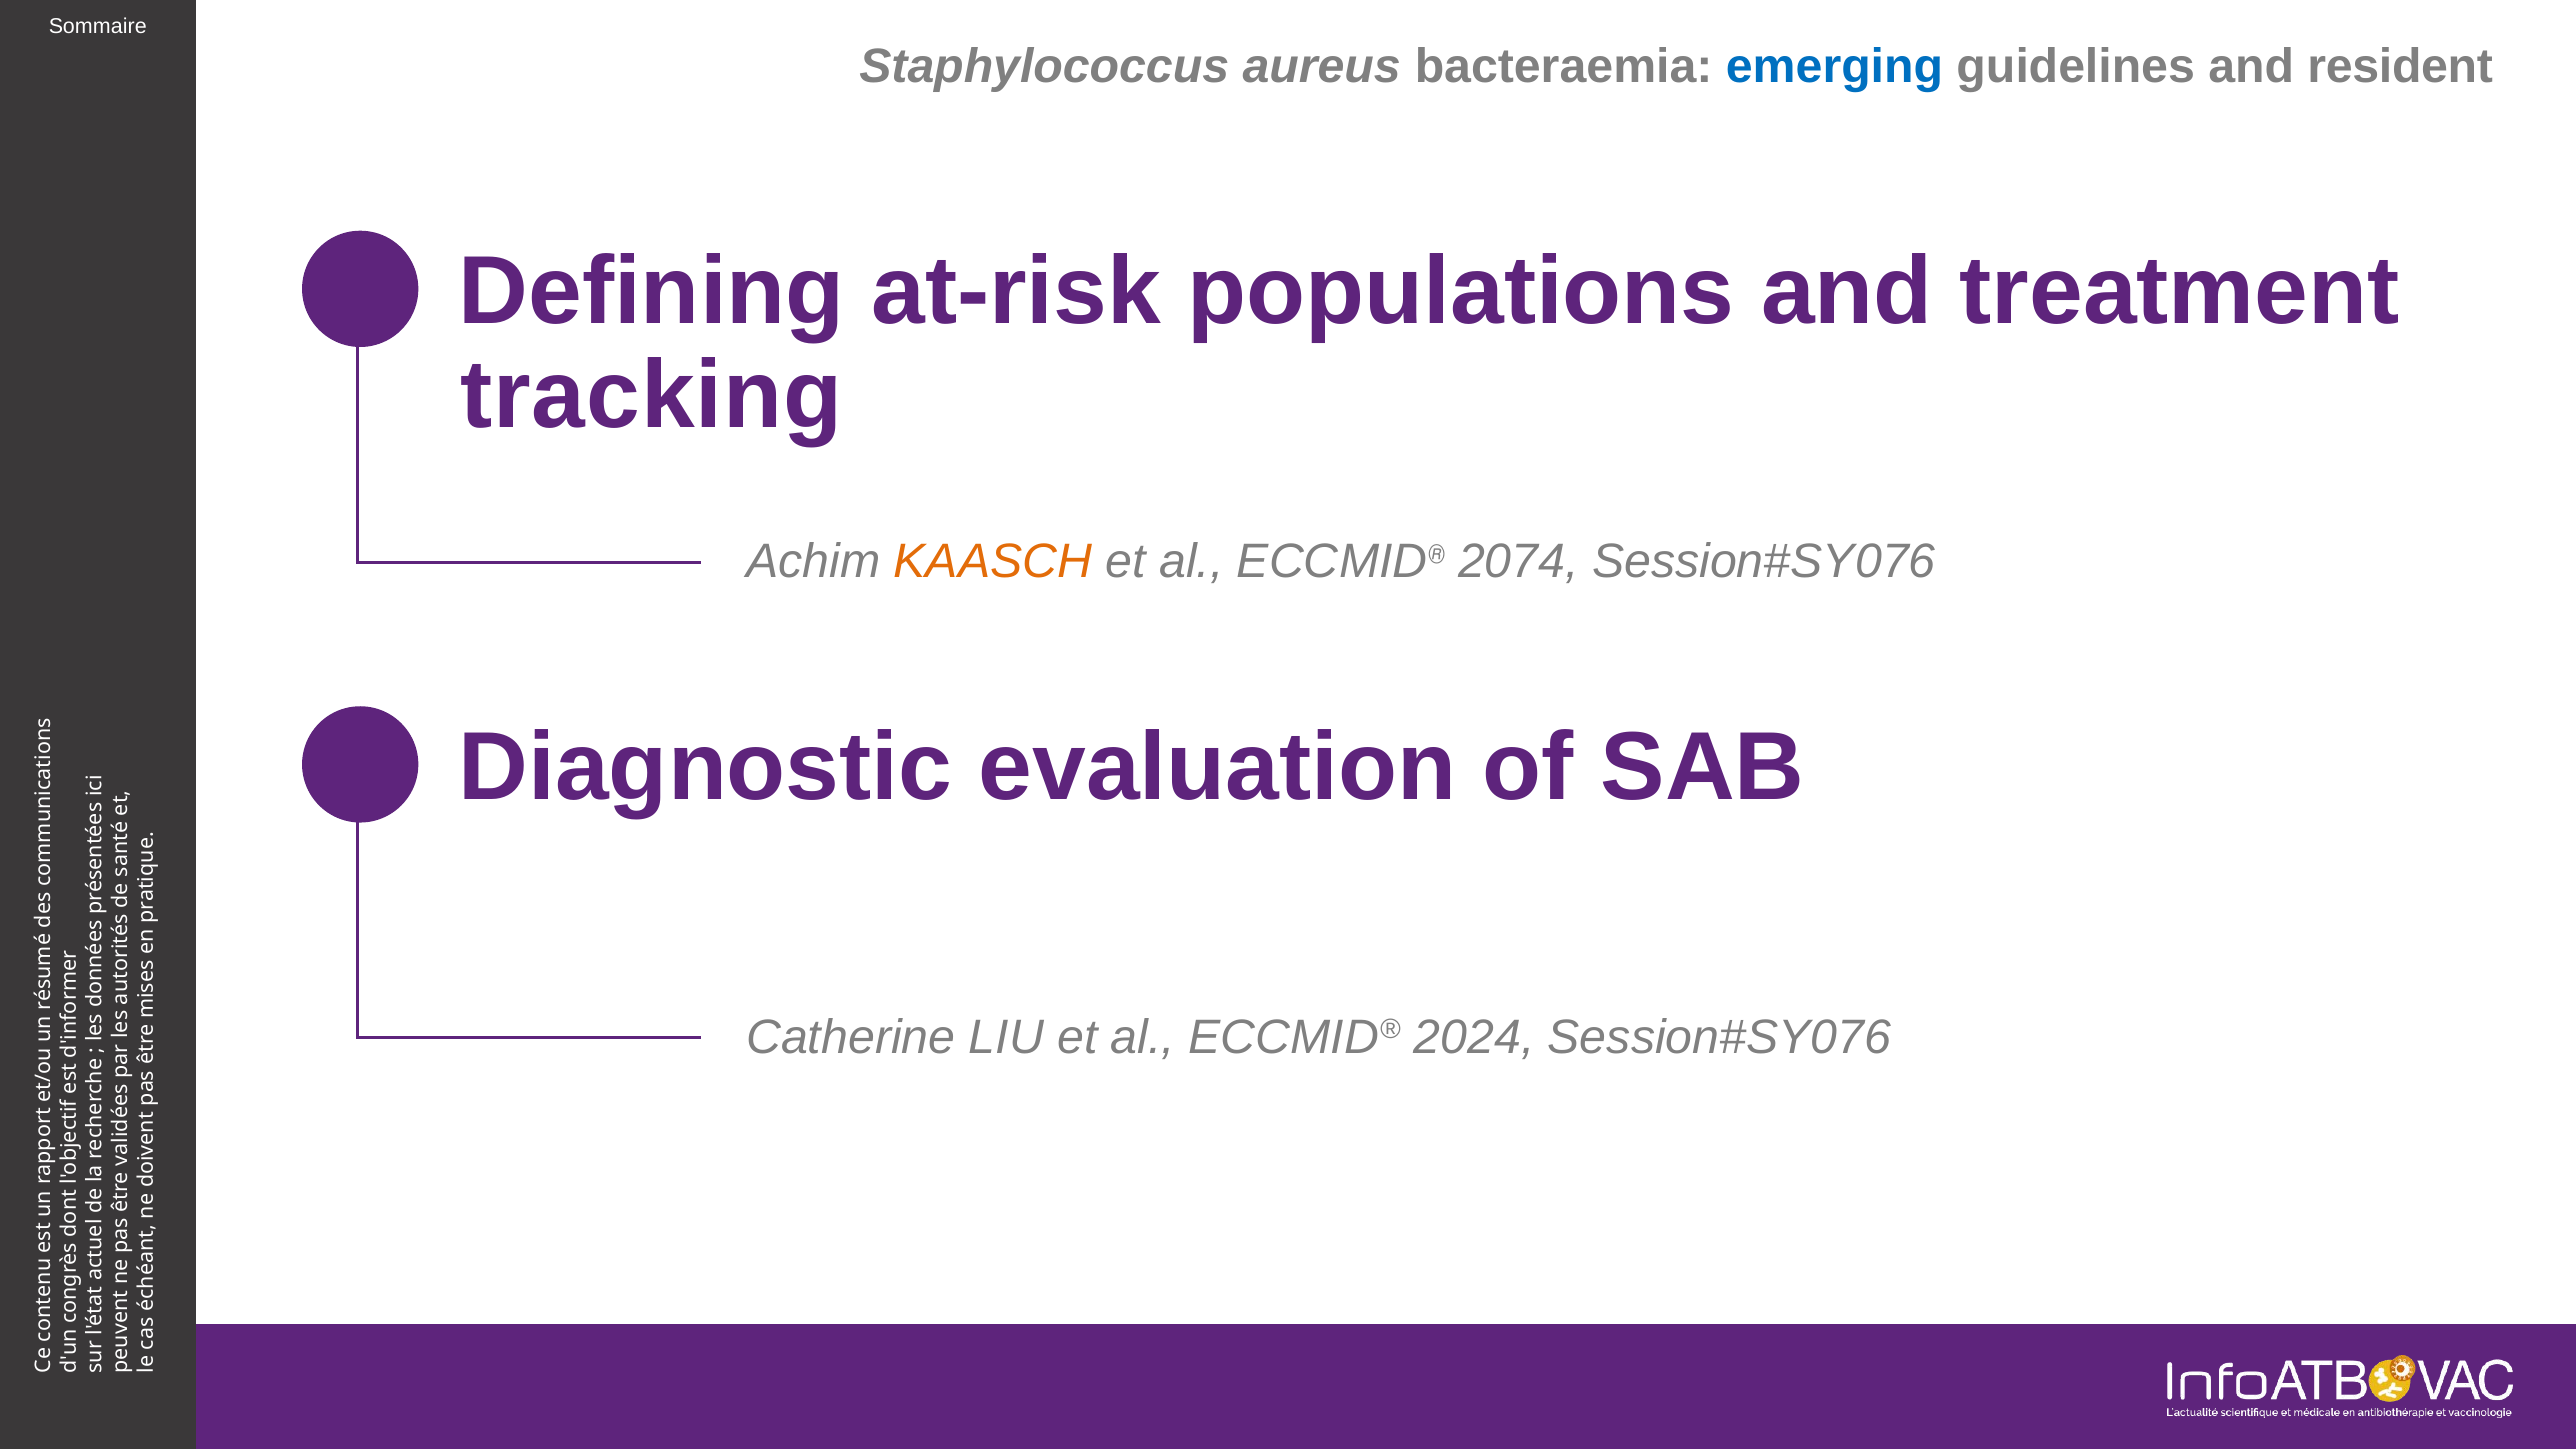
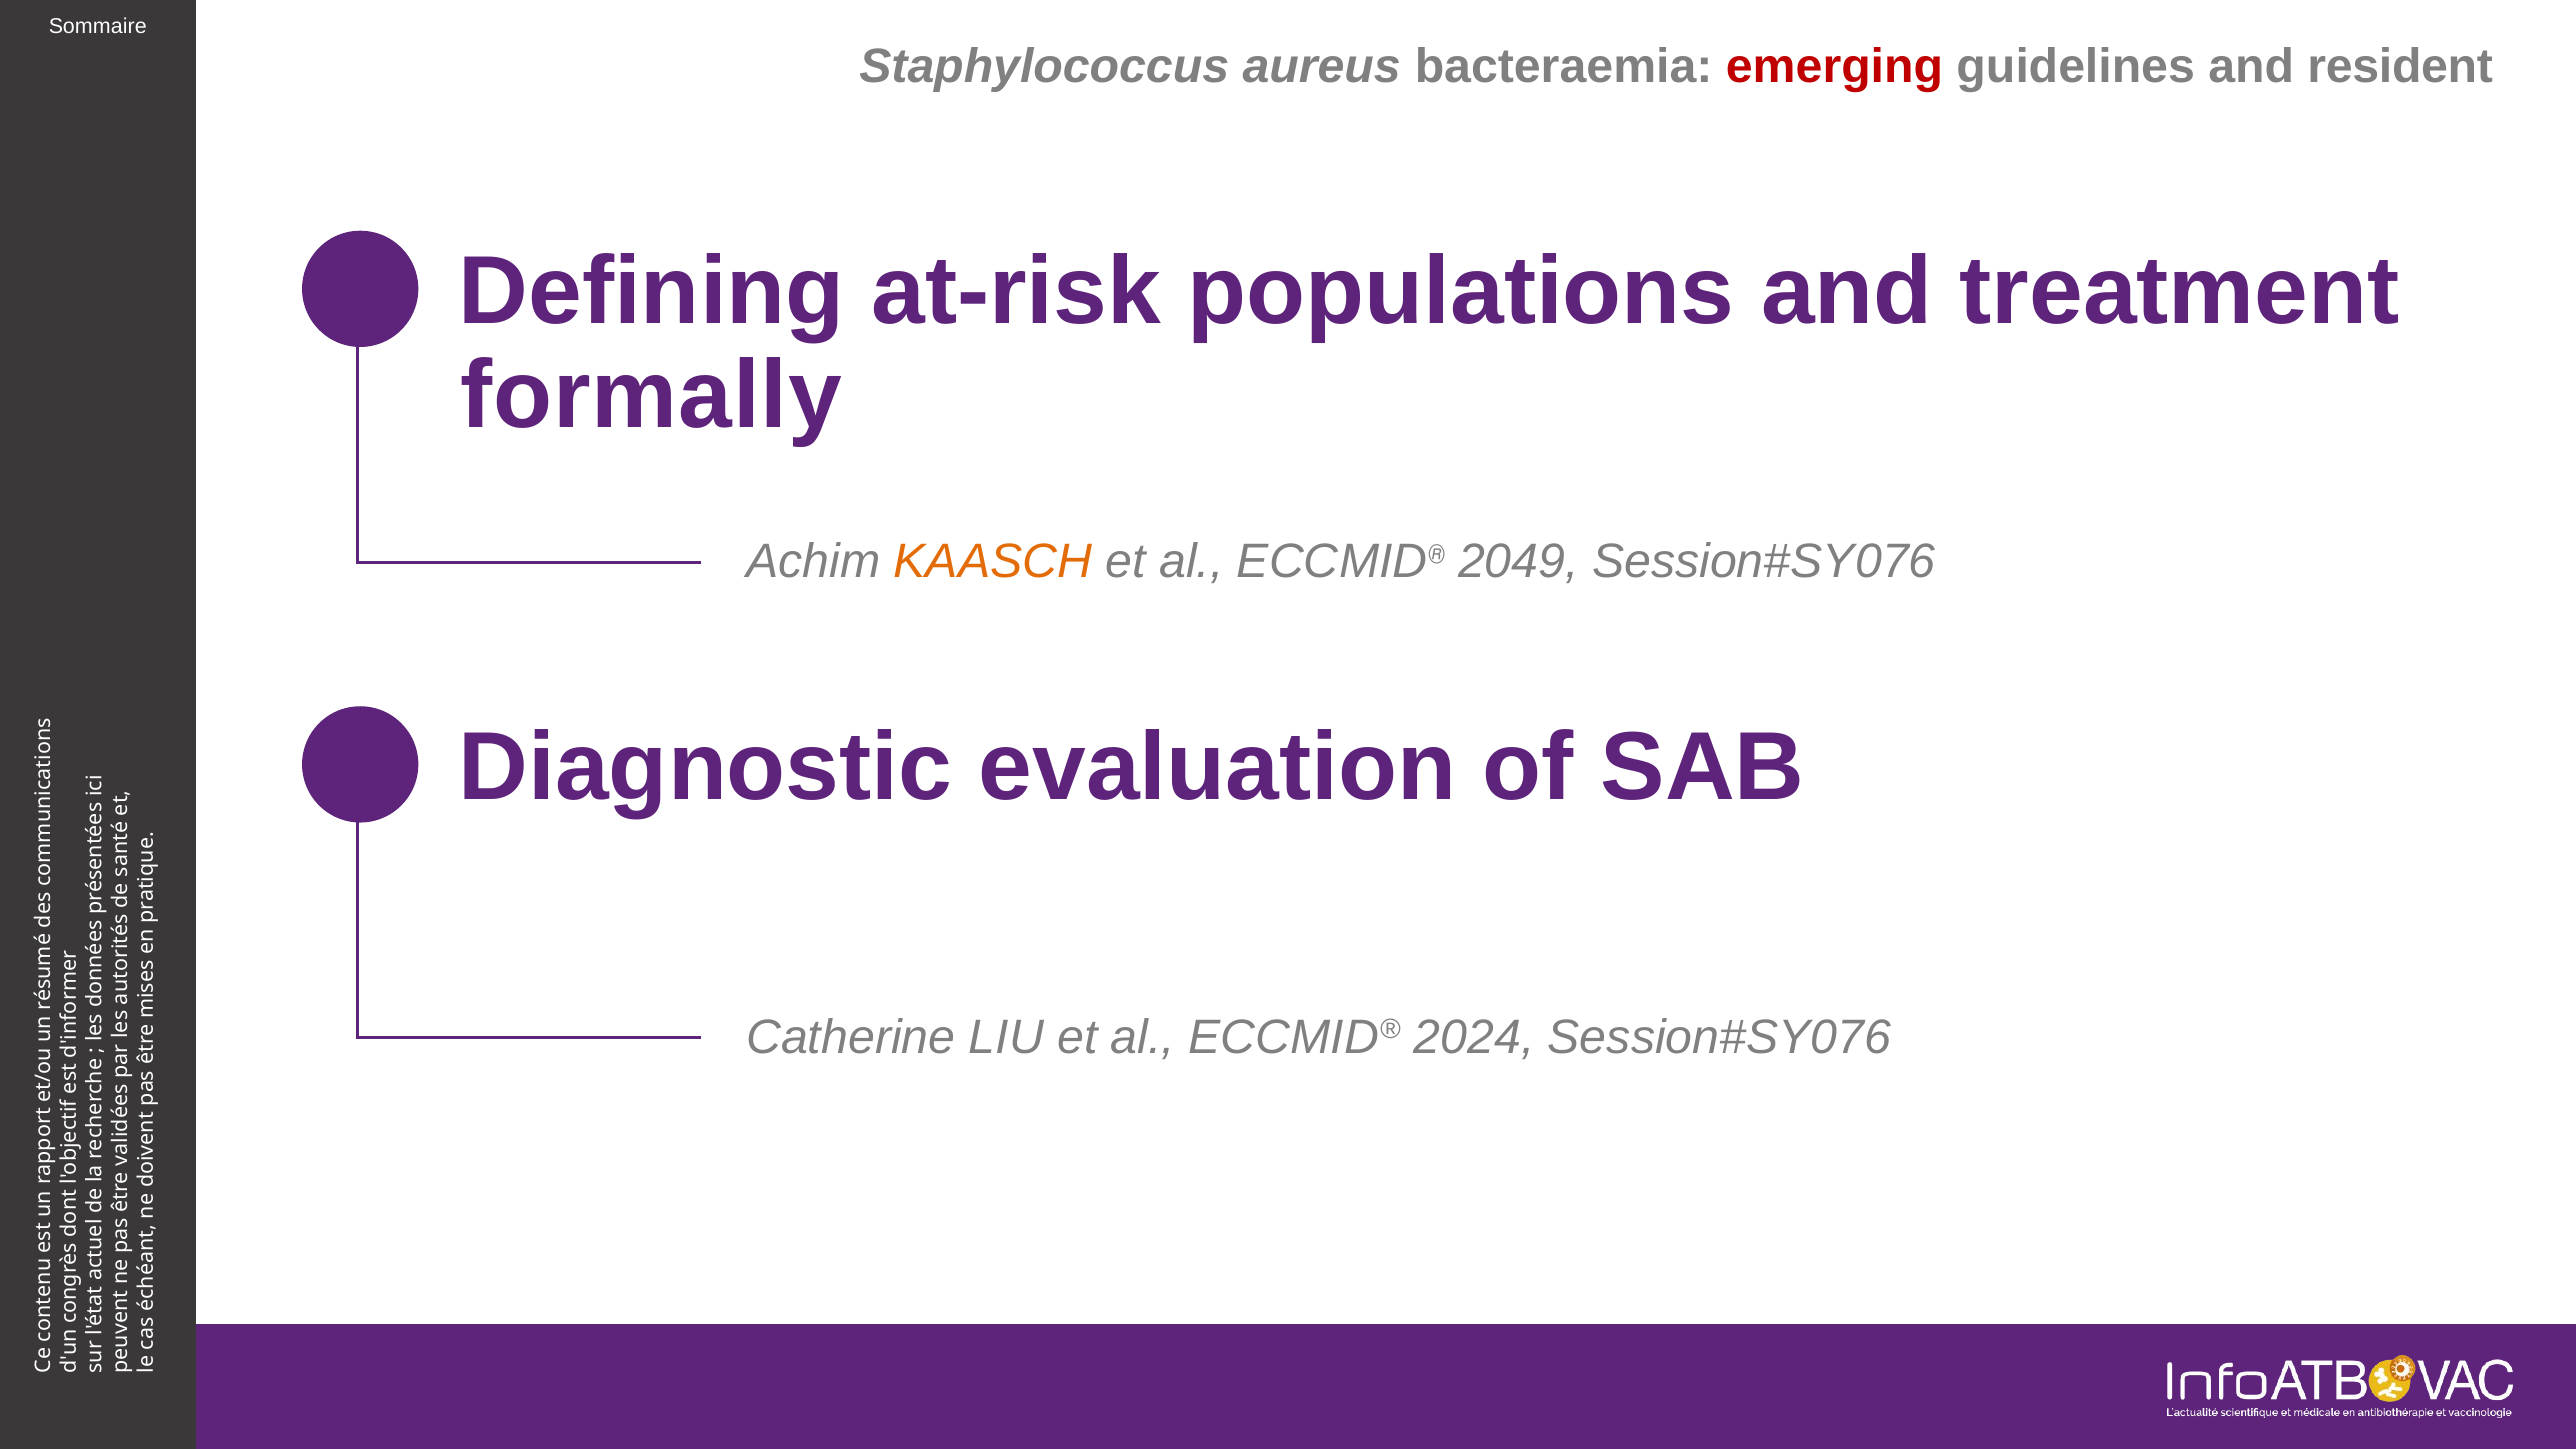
emerging colour: blue -> red (1834, 67)
tracking: tracking -> formally (651, 396)
2074: 2074 -> 2049 (1518, 562)
